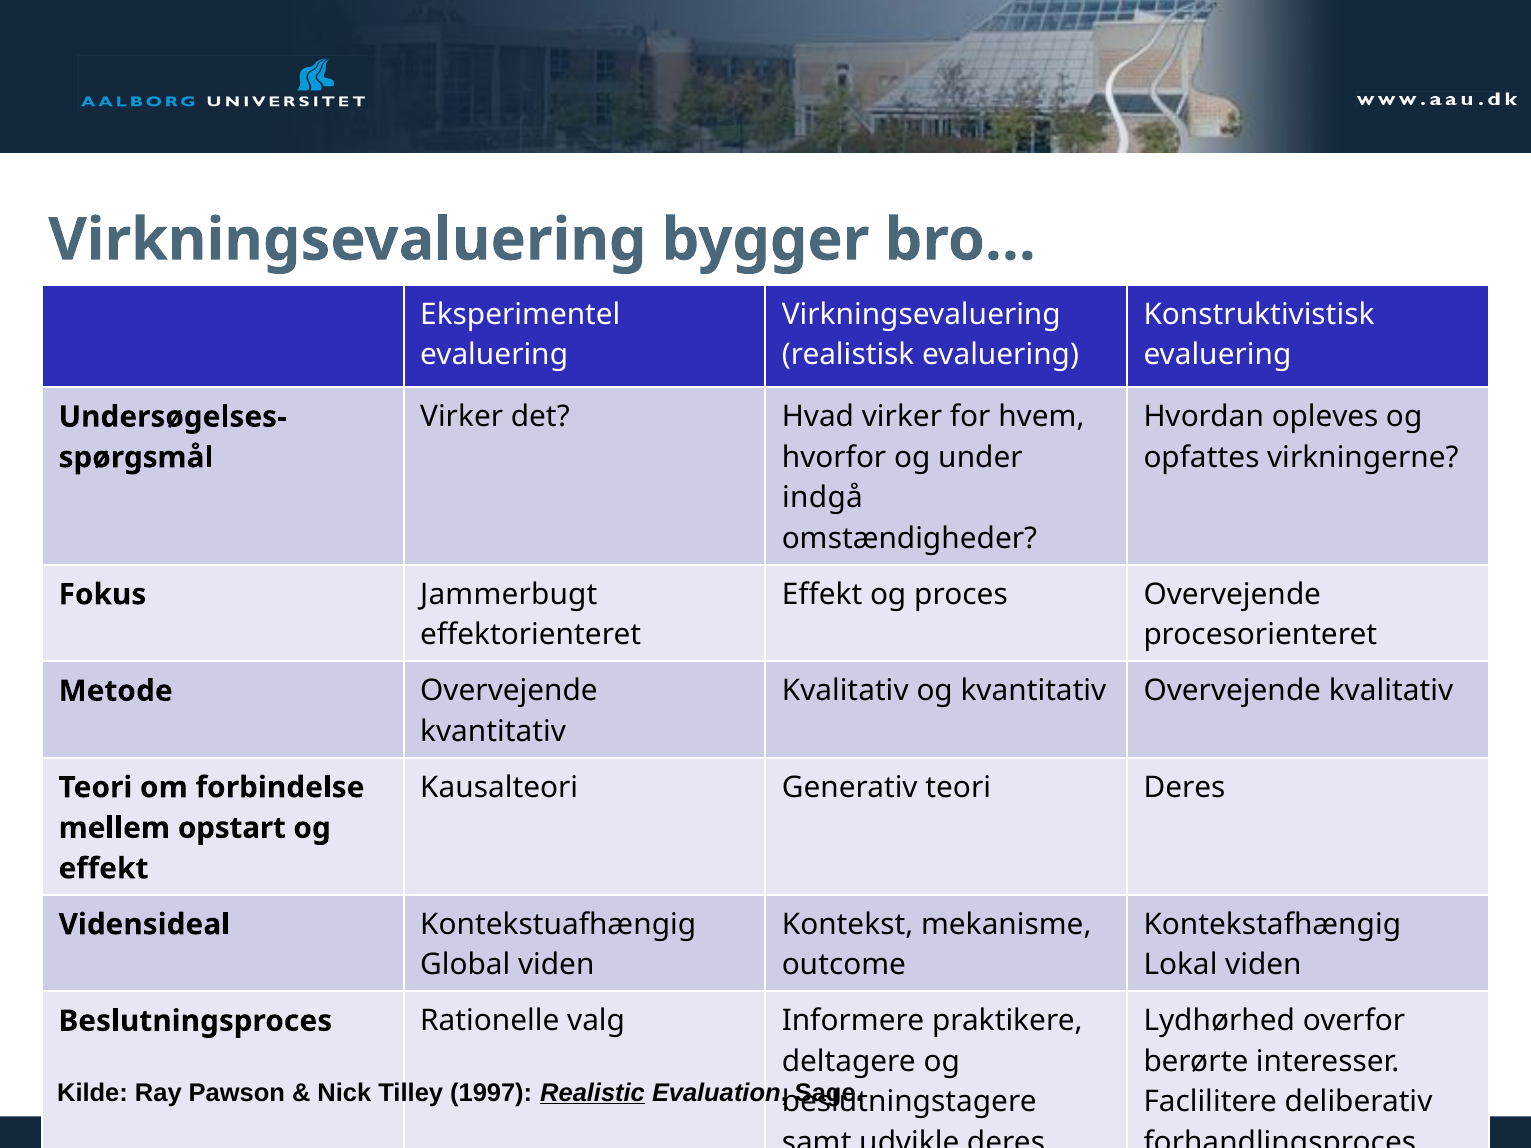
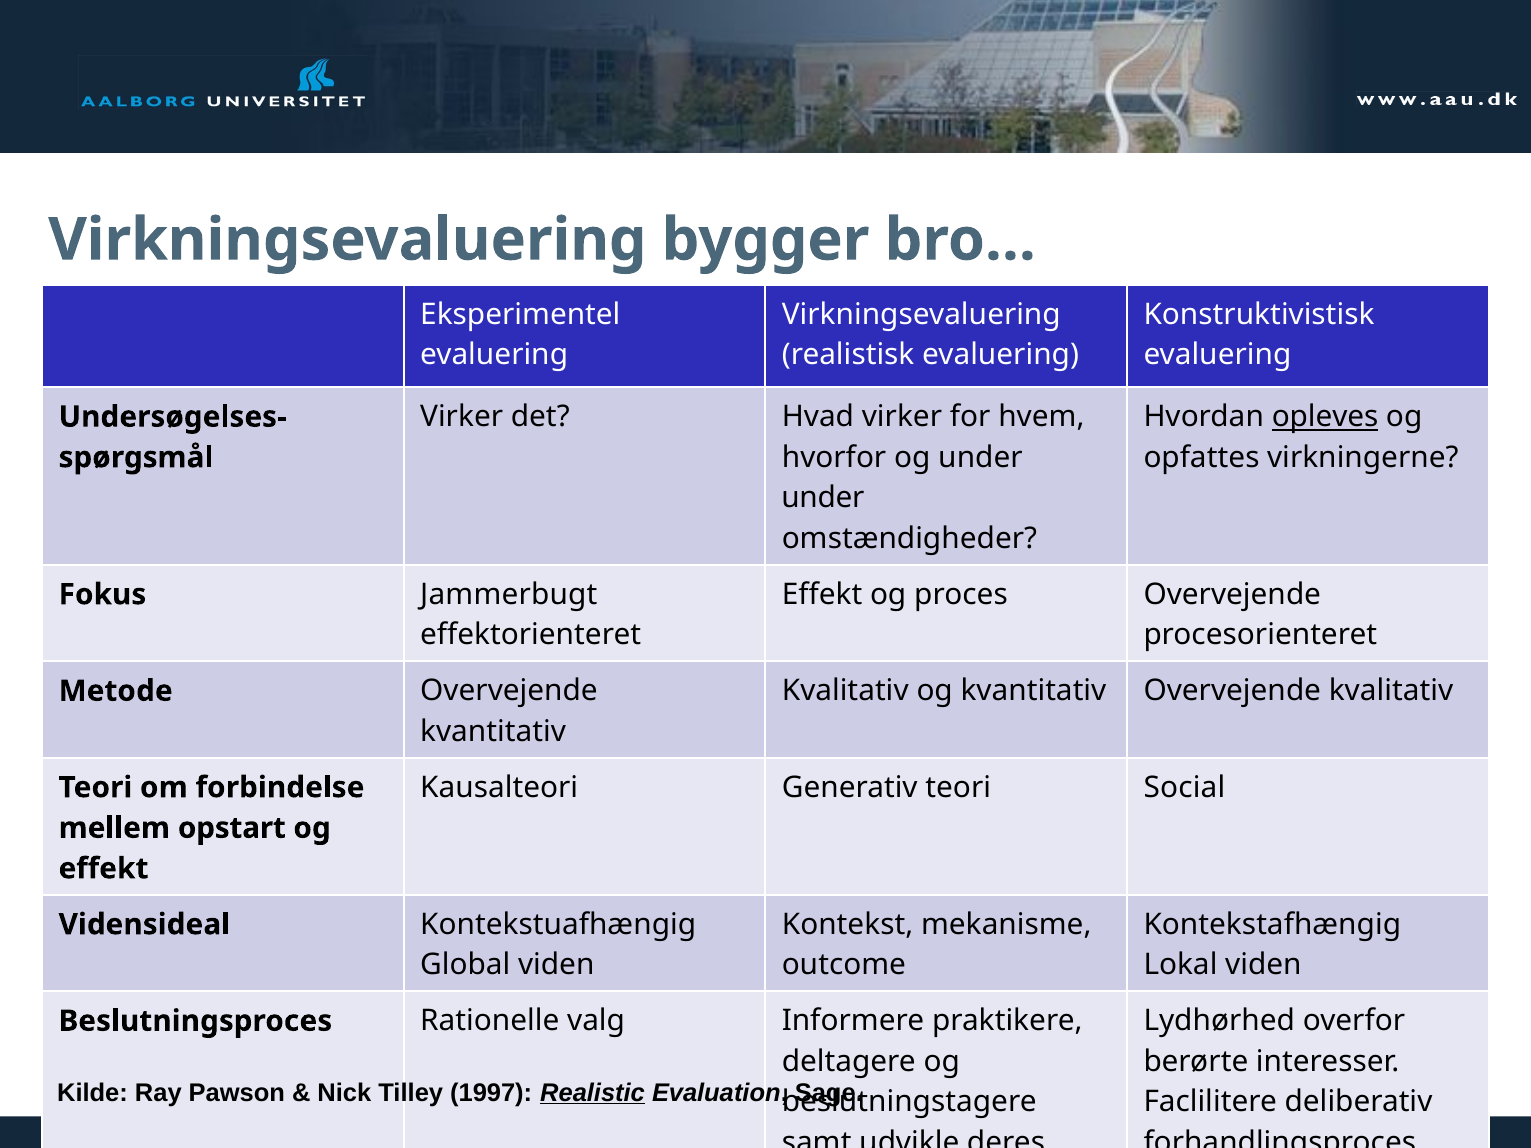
opleves underline: none -> present (1325, 417)
indgå: indgå -> under (823, 498)
teori Deres: Deres -> Social (1184, 788)
